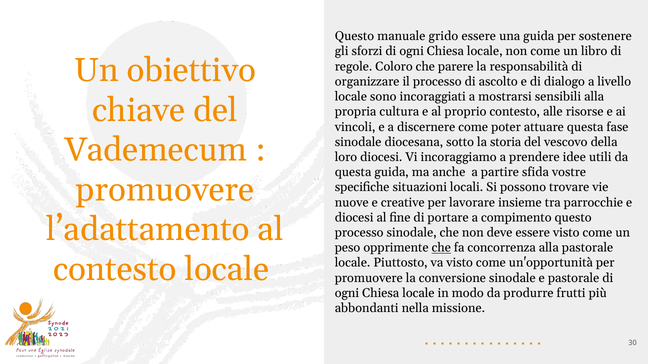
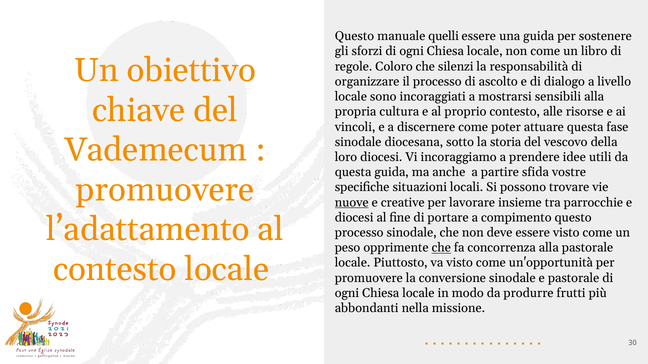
grido: grido -> quelli (444, 36)
parere: parere -> silenzi (456, 67)
nuove underline: none -> present (352, 203)
